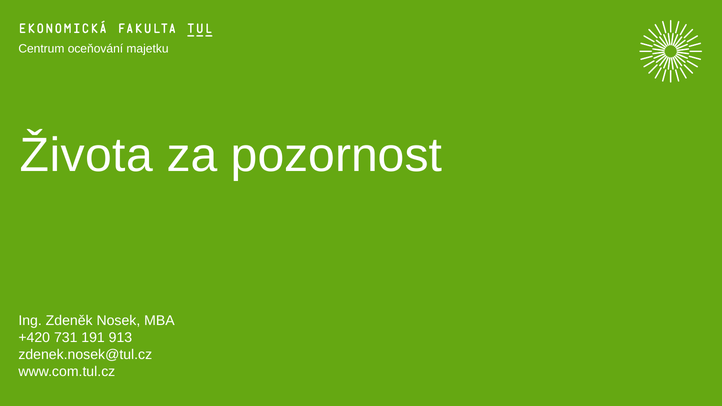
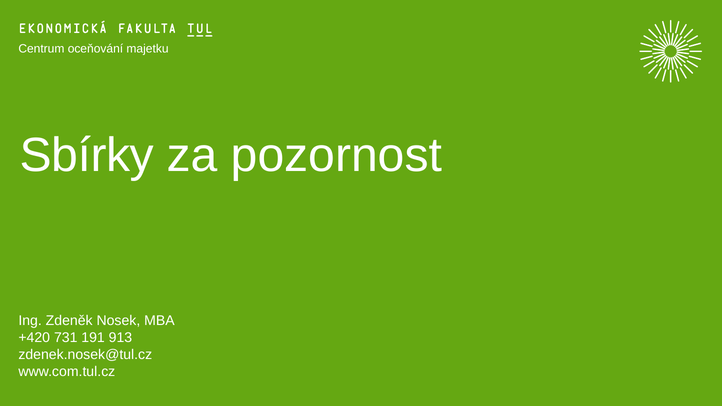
Života: Života -> Sbírky (87, 156)
